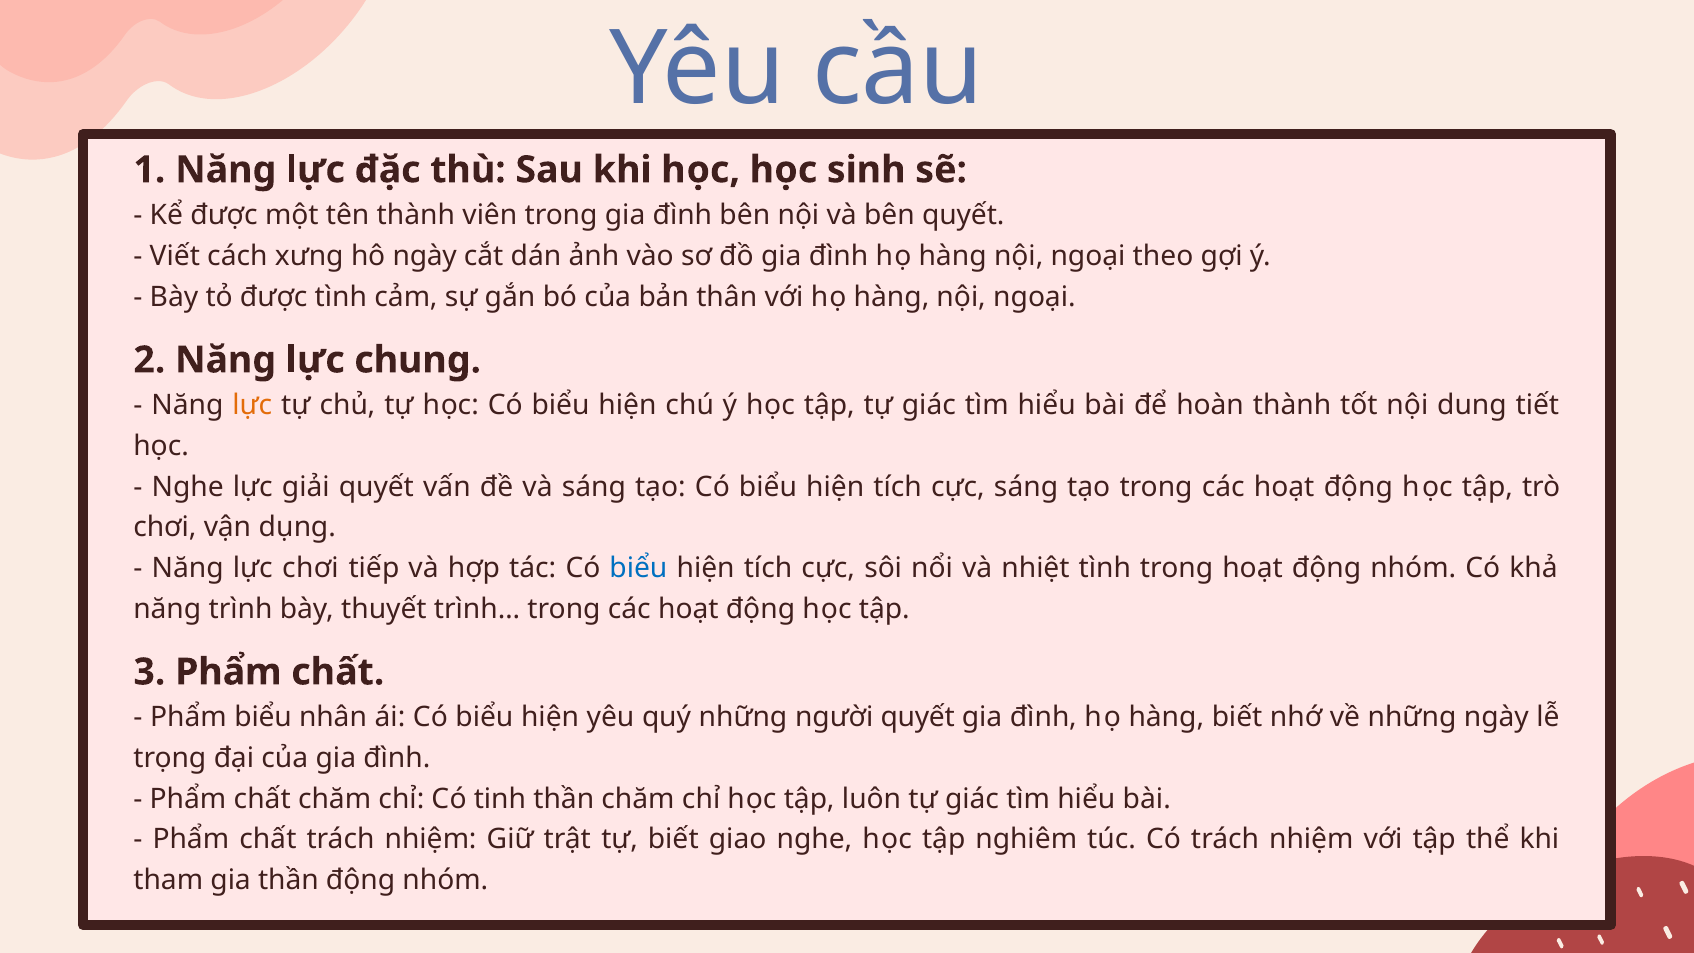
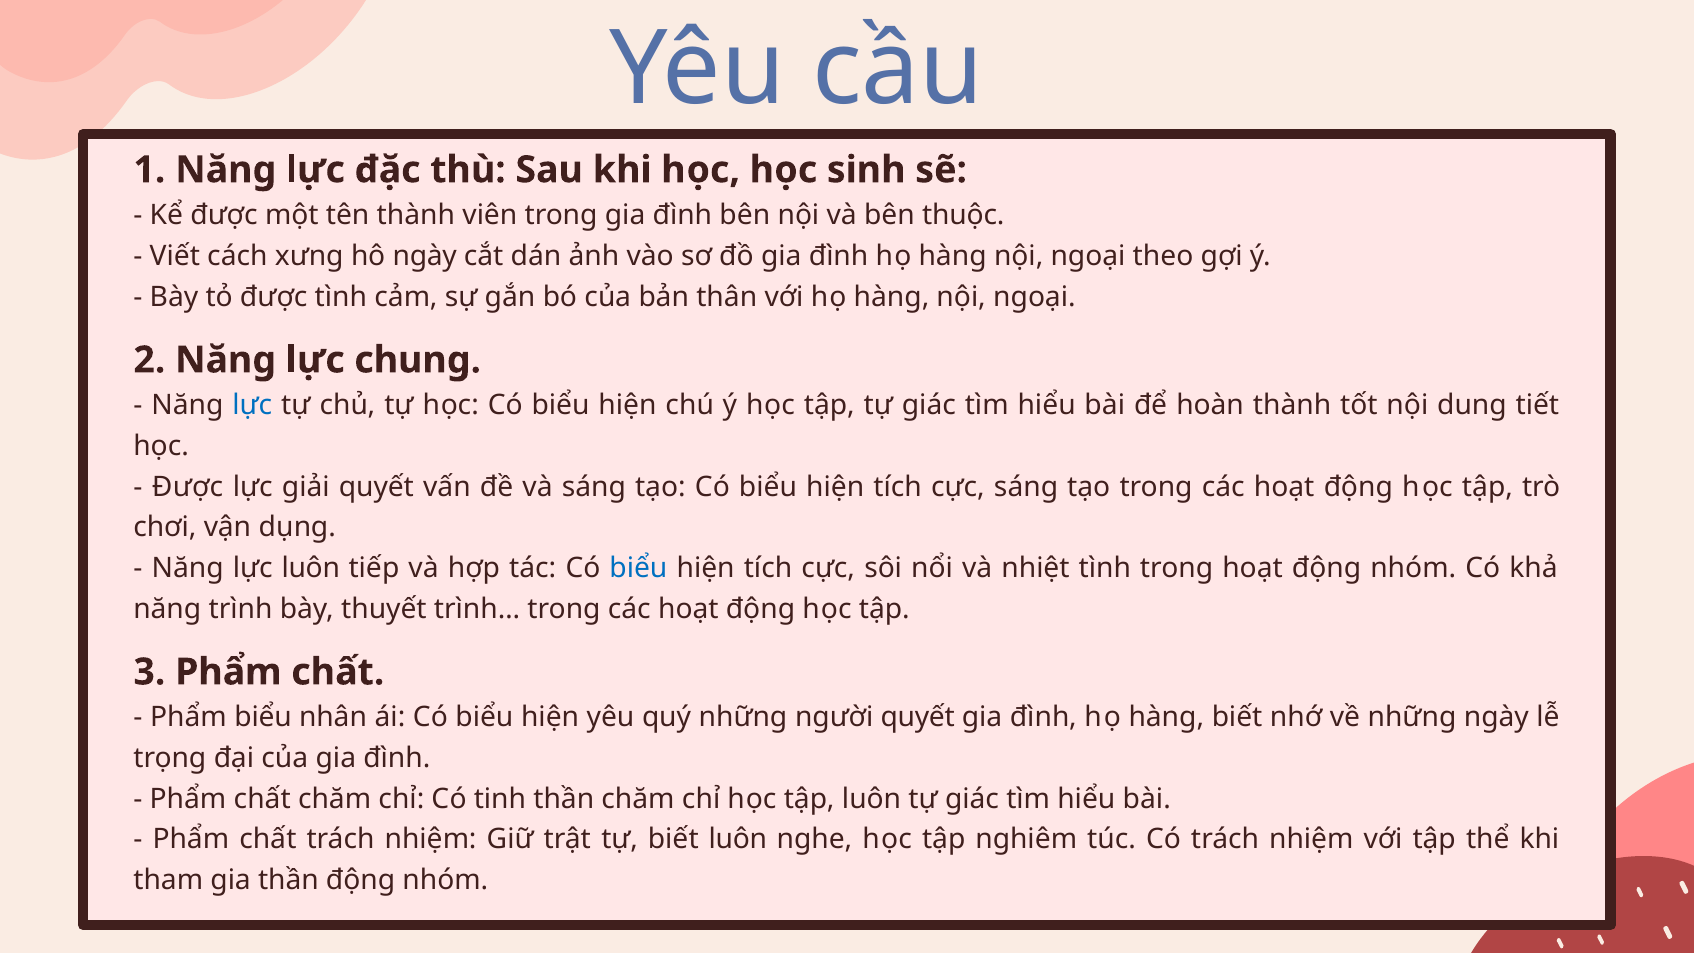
bên quyết: quyết -> thuộc (963, 215)
lực colour: orange -> blue (252, 406)
Nghe: Nghe -> Được (188, 487)
lực chơi: chơi -> luôn (311, 568)
biết giao: giao -> luôn (738, 839)
